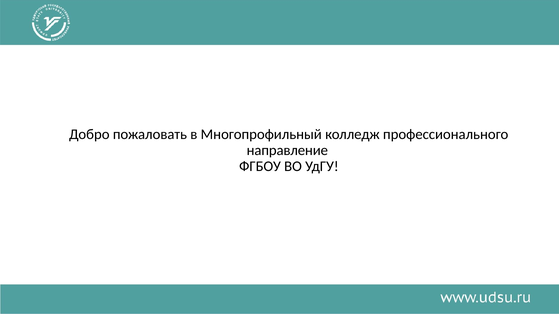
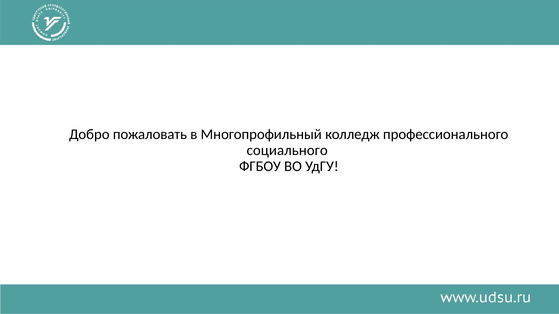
направление: направление -> социального (287, 151)
